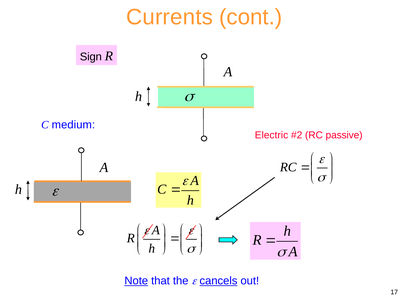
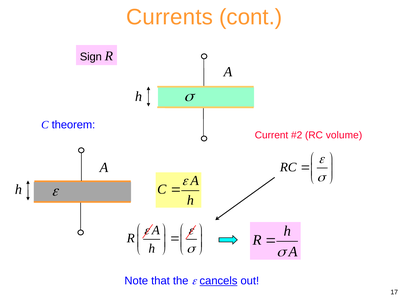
medium: medium -> theorem (73, 125)
Electric: Electric -> Current (272, 135)
passive: passive -> volume (344, 135)
Note underline: present -> none (136, 280)
